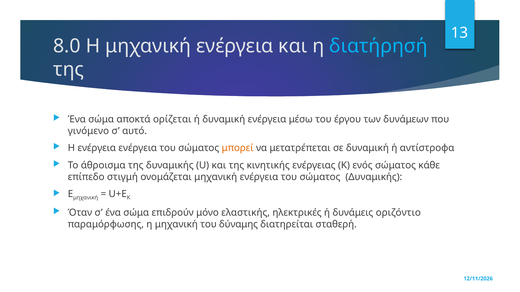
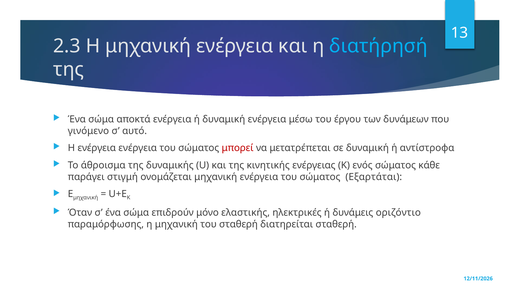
8.0: 8.0 -> 2.3 (67, 46)
αποκτά ορίζεται: ορίζεται -> ενέργεια (172, 120)
μπορεί colour: orange -> red (238, 148)
επίπεδο: επίπεδο -> παράγει (86, 177)
σώματος Δυναμικής: Δυναμικής -> Εξαρτάται (374, 177)
του δύναμης: δύναμης -> σταθερή (238, 225)
